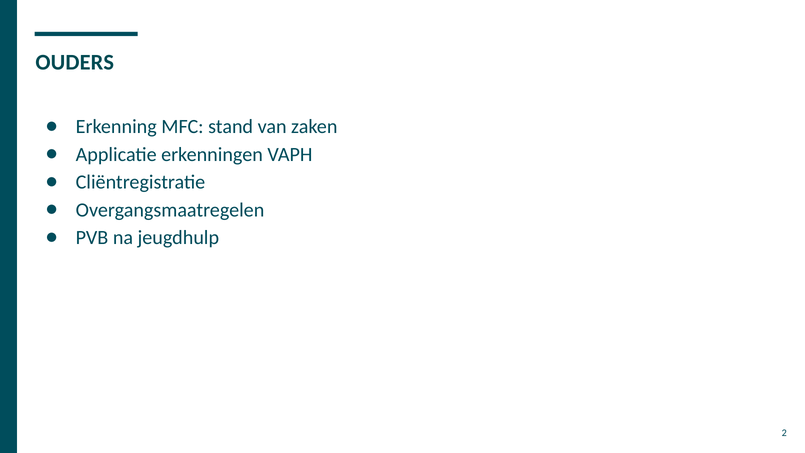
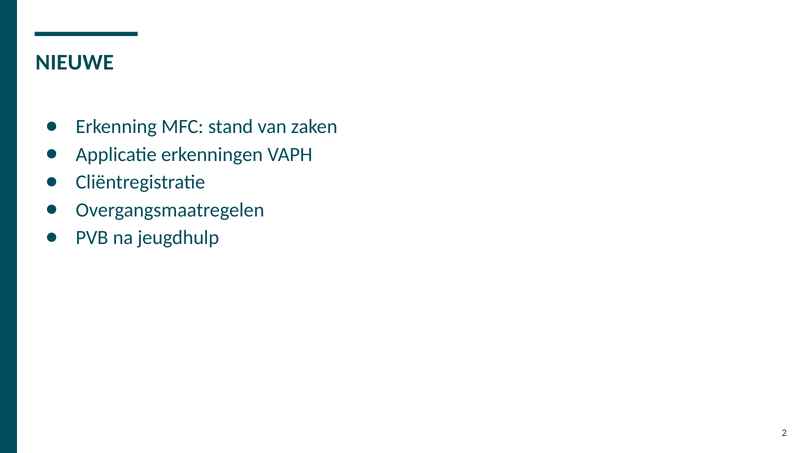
OUDERS: OUDERS -> NIEUWE (75, 62)
